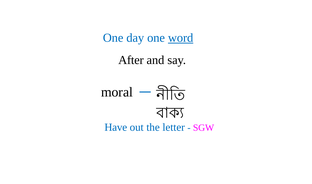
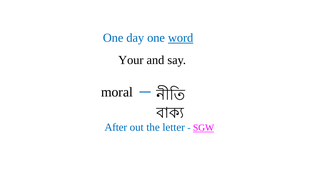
After: After -> Your (131, 60)
Have: Have -> After (116, 128)
SGW underline: none -> present (204, 128)
